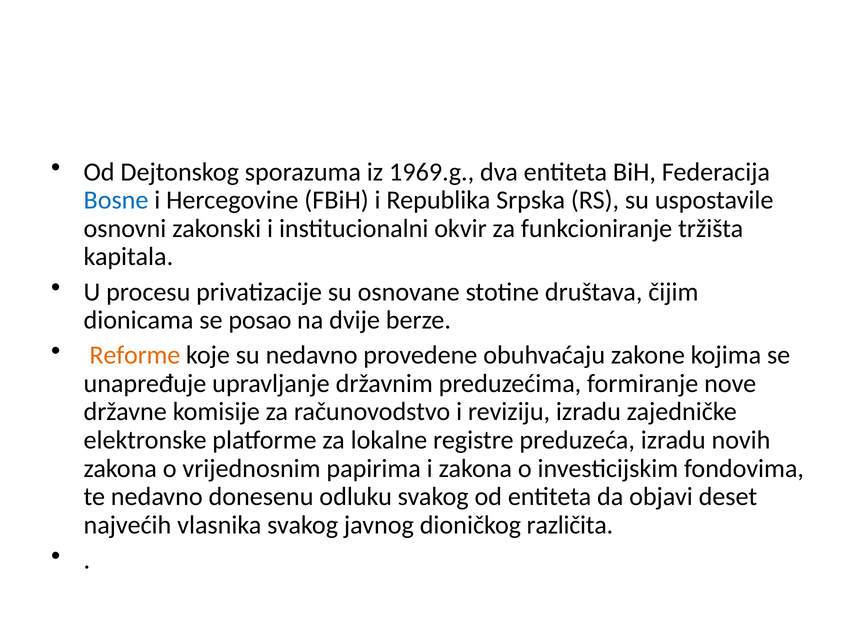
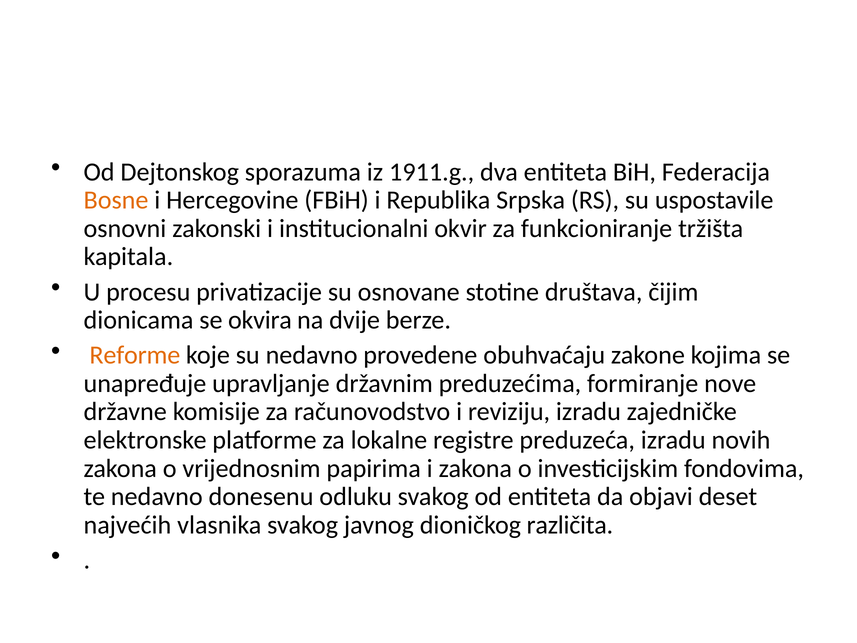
1969.g: 1969.g -> 1911.g (432, 172)
Bosne colour: blue -> orange (116, 200)
posao: posao -> okvira (260, 320)
